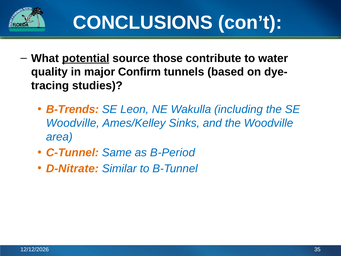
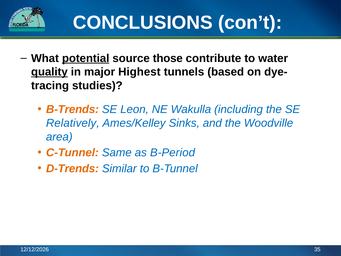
quality underline: none -> present (49, 72)
Confirm: Confirm -> Highest (139, 72)
Woodville: Woodville -> Relatively (73, 123)
D-Nitrate: D-Nitrate -> D-Trends (72, 168)
